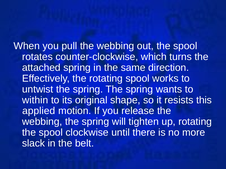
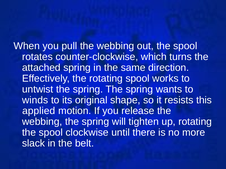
within: within -> winds (35, 100)
